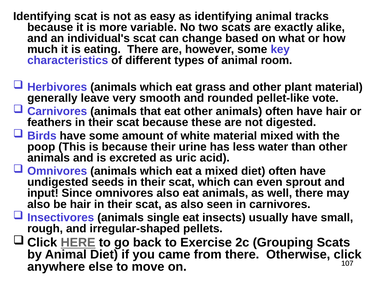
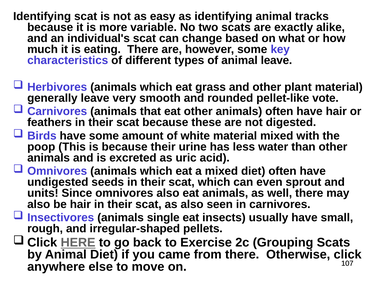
animal room: room -> leave (276, 60)
input: input -> units (43, 193)
